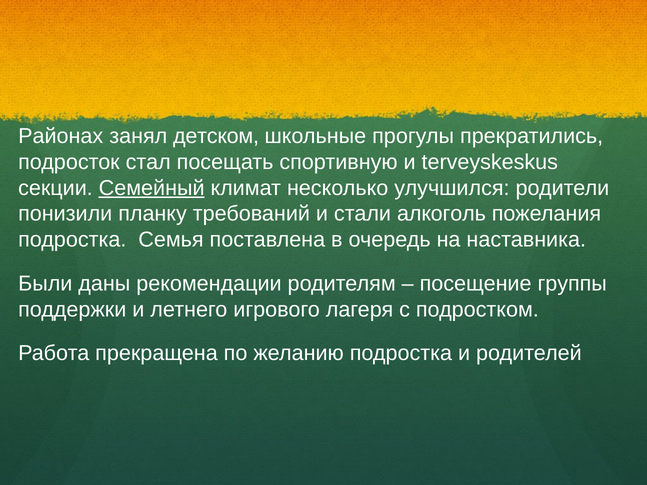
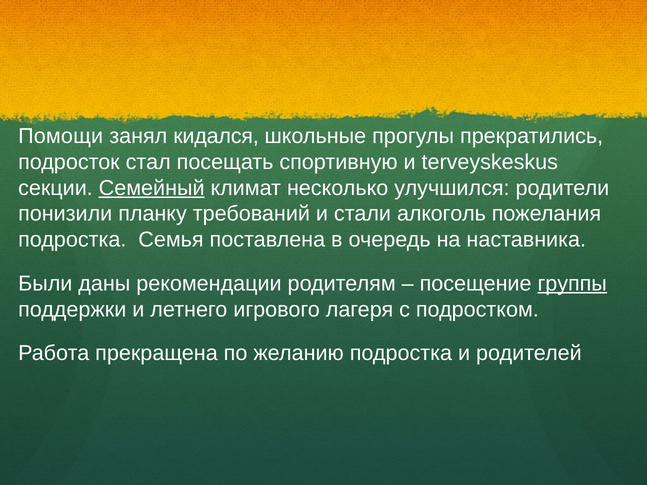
Районах: Районах -> Помощи (61, 136)
детском: детском -> кидался (216, 136)
группы underline: none -> present (572, 284)
